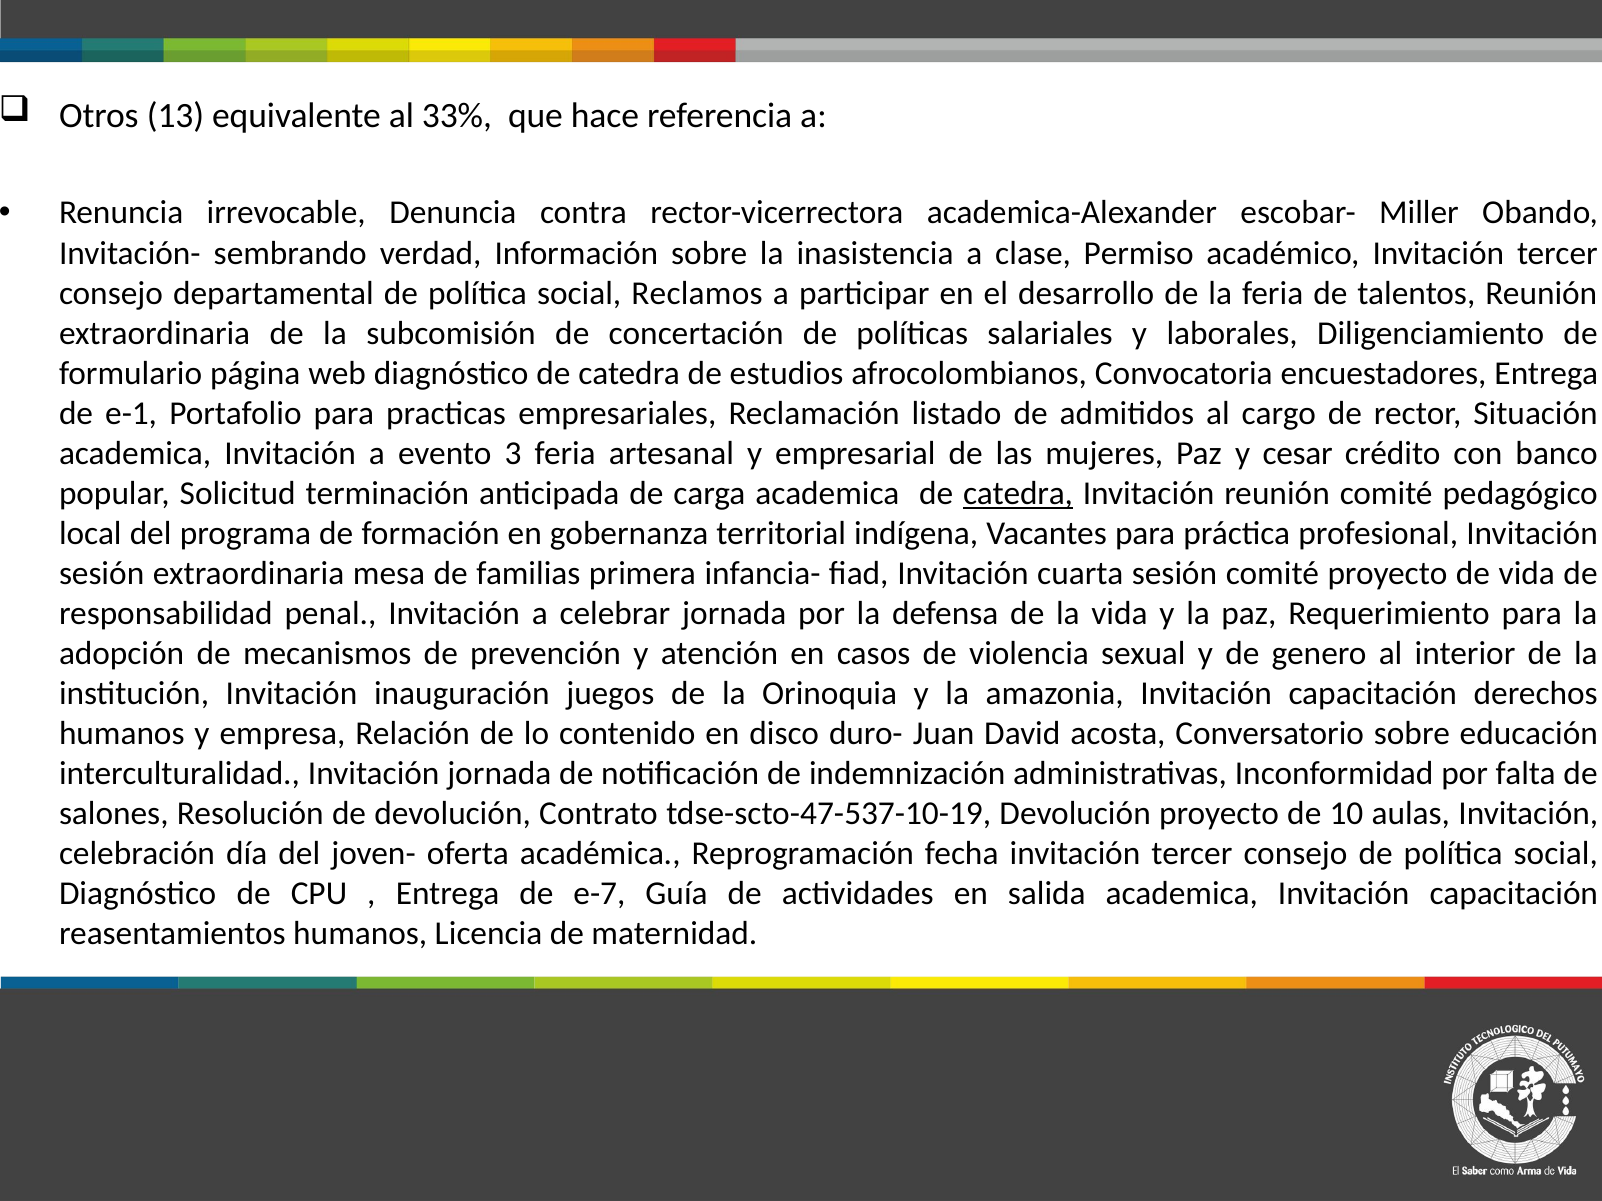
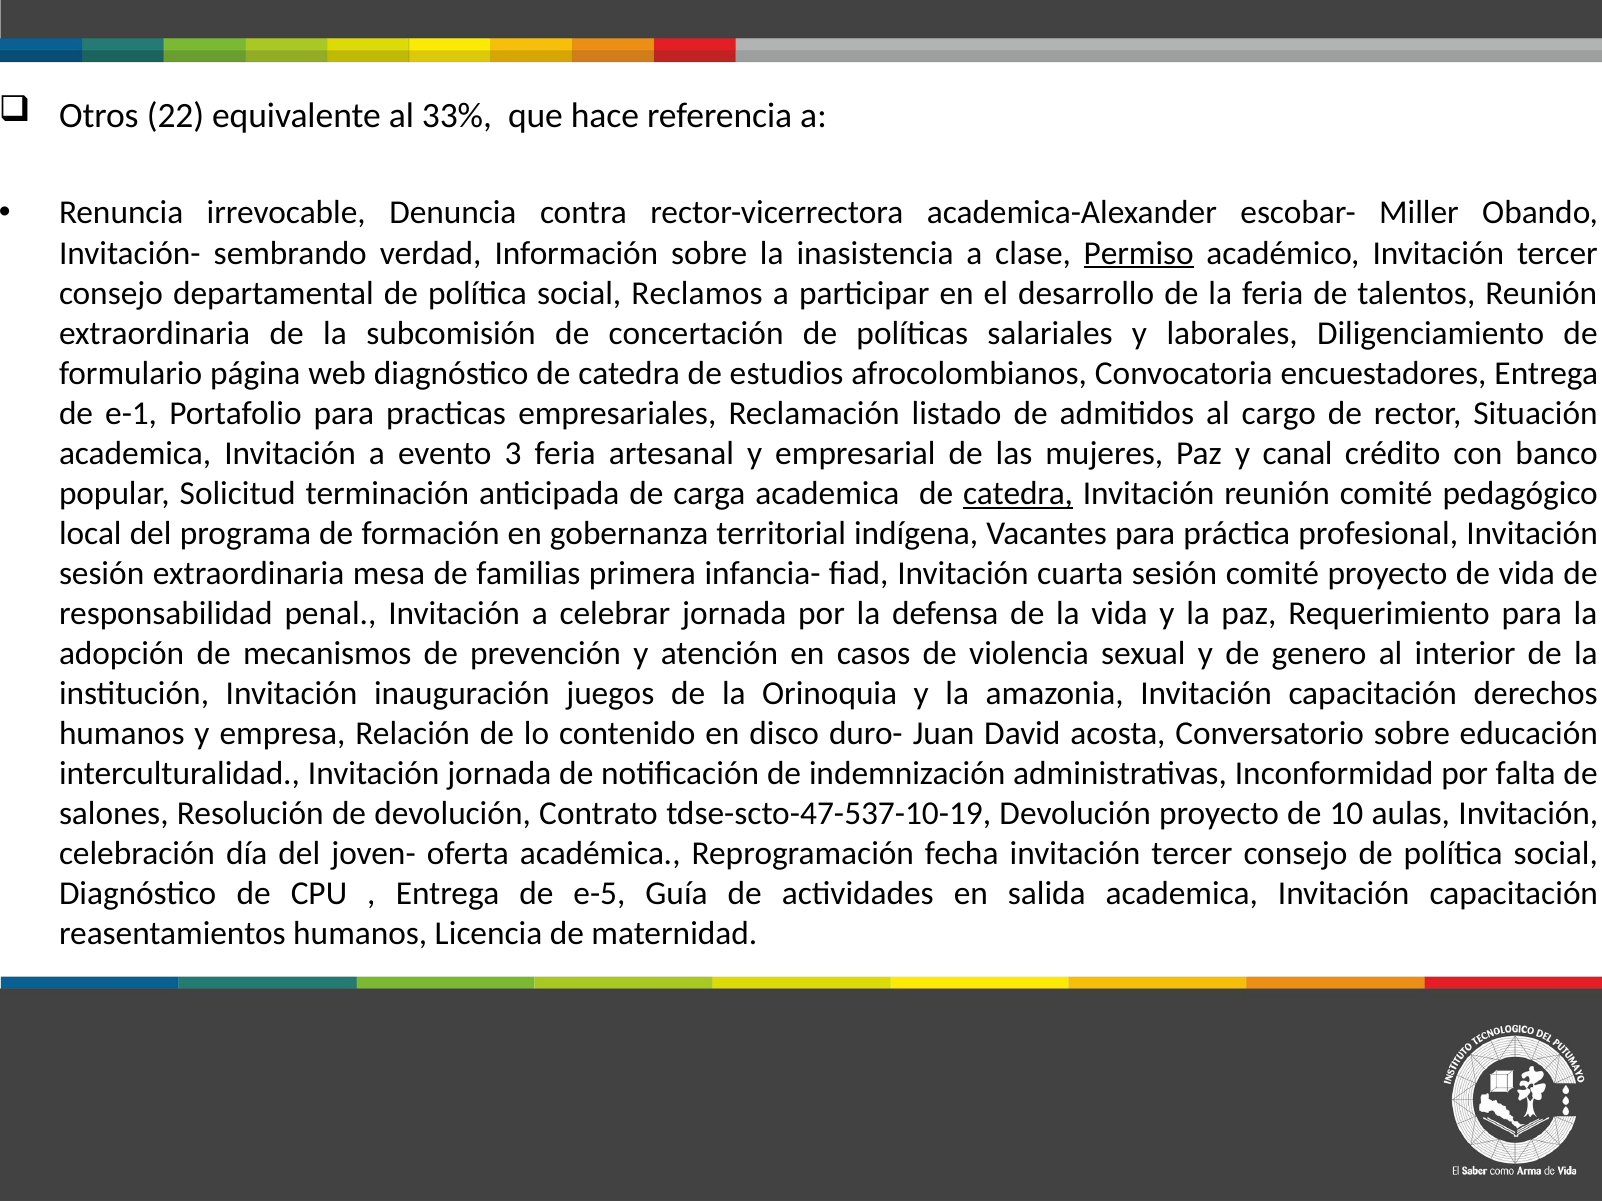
13: 13 -> 22 (176, 115)
Permiso underline: none -> present (1139, 253)
cesar: cesar -> canal (1298, 453)
e-7: e-7 -> e-5 (599, 894)
